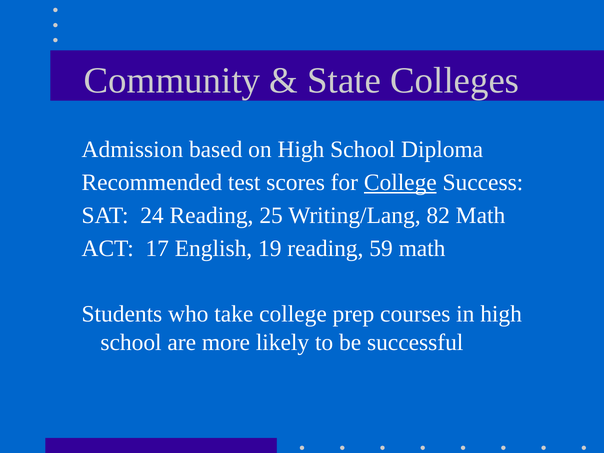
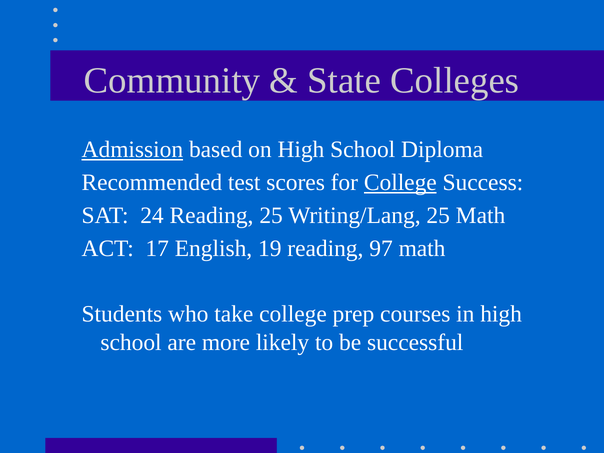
Admission underline: none -> present (132, 150)
Writing/Lang 82: 82 -> 25 (438, 215)
59: 59 -> 97 (381, 248)
